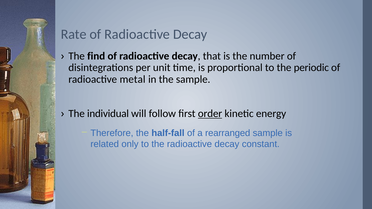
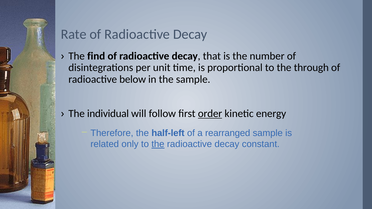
periodic: periodic -> through (311, 68)
metal: metal -> below (133, 79)
half-fall: half-fall -> half-left (168, 133)
the underline: none -> present (158, 144)
